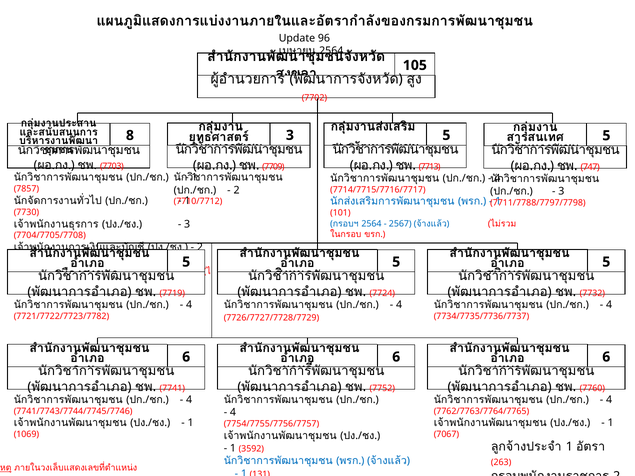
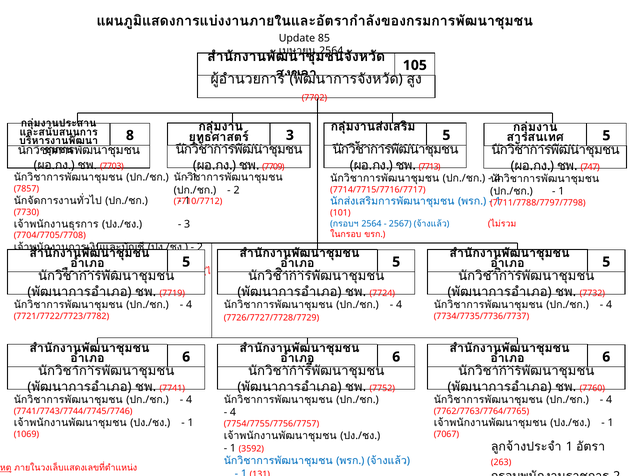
96: 96 -> 85 (324, 38)
3: 3 -> 1 (561, 191)
